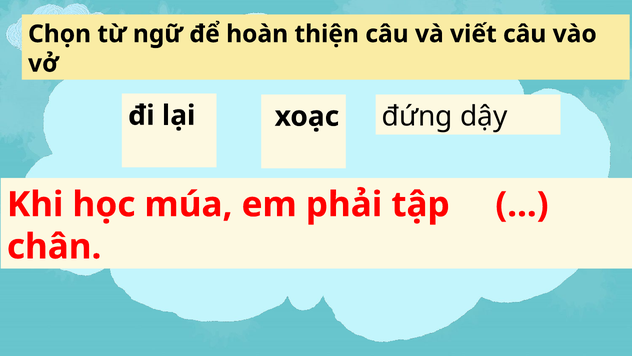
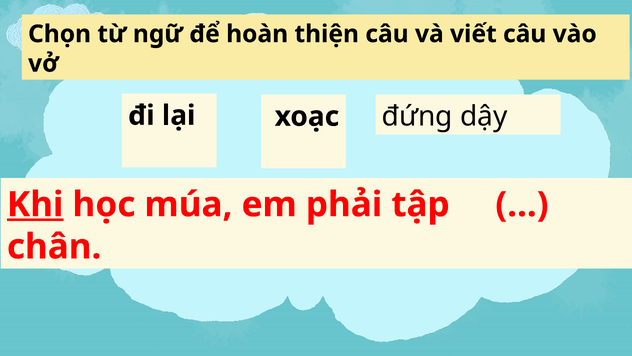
Khi underline: none -> present (35, 204)
